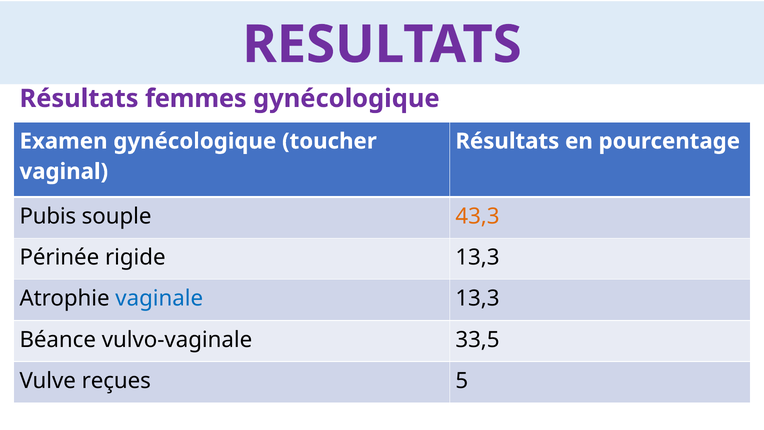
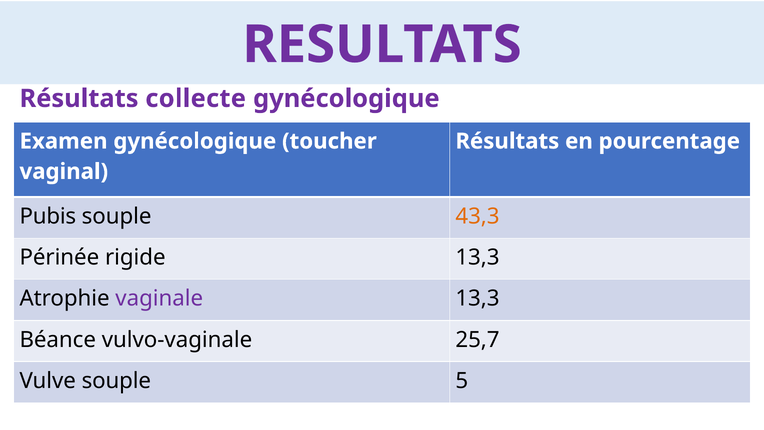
femmes: femmes -> collecte (196, 99)
vaginale colour: blue -> purple (159, 298)
33,5: 33,5 -> 25,7 (477, 340)
Vulve reçues: reçues -> souple (116, 381)
